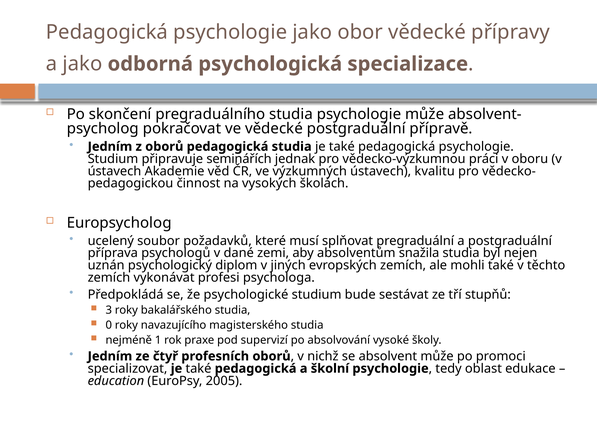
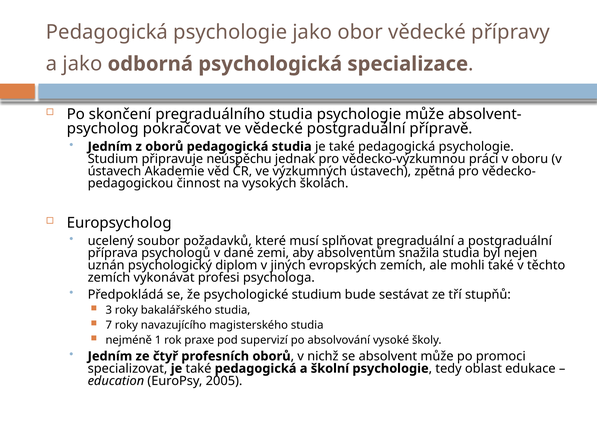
seminářích: seminářích -> neúspěchu (239, 159)
kvalitu: kvalitu -> zpětná (435, 171)
0: 0 -> 7 (109, 325)
